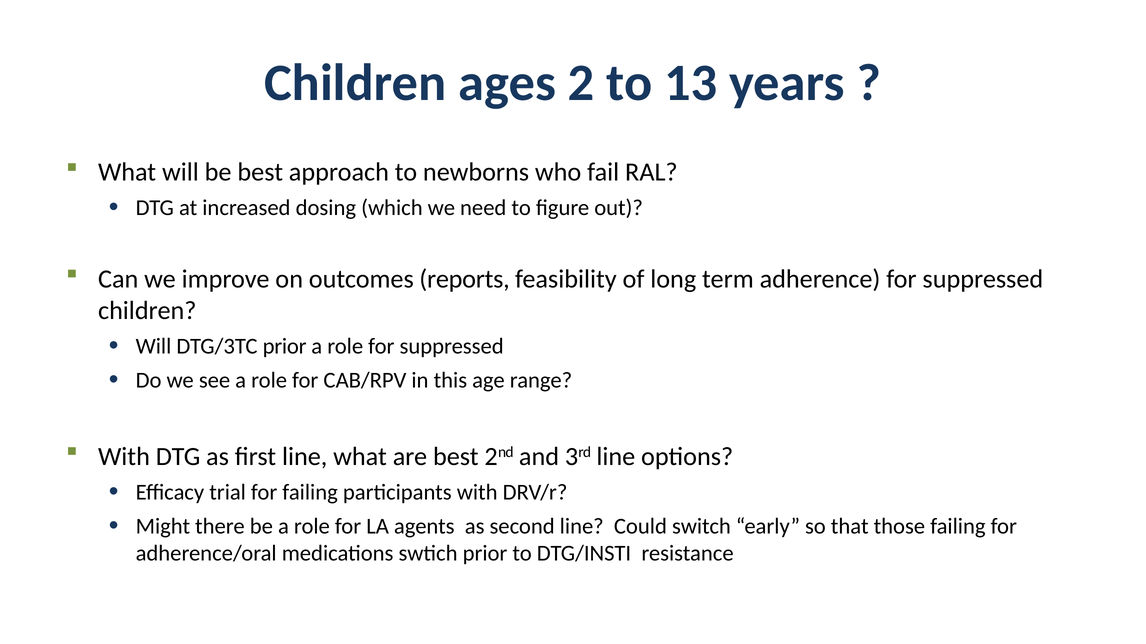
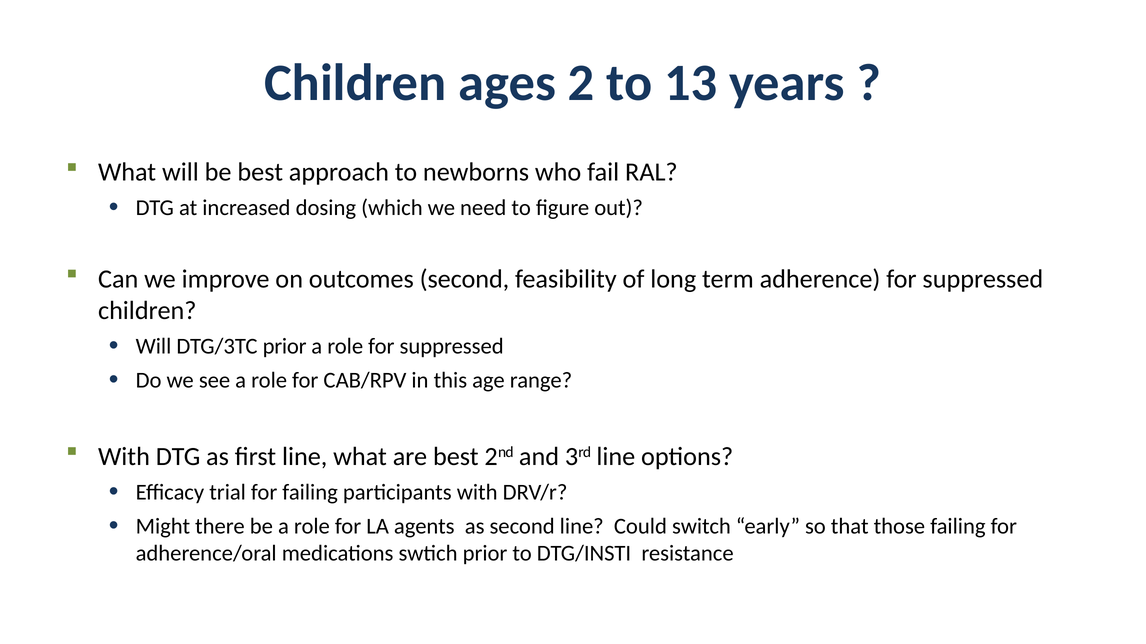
outcomes reports: reports -> second (464, 279)
